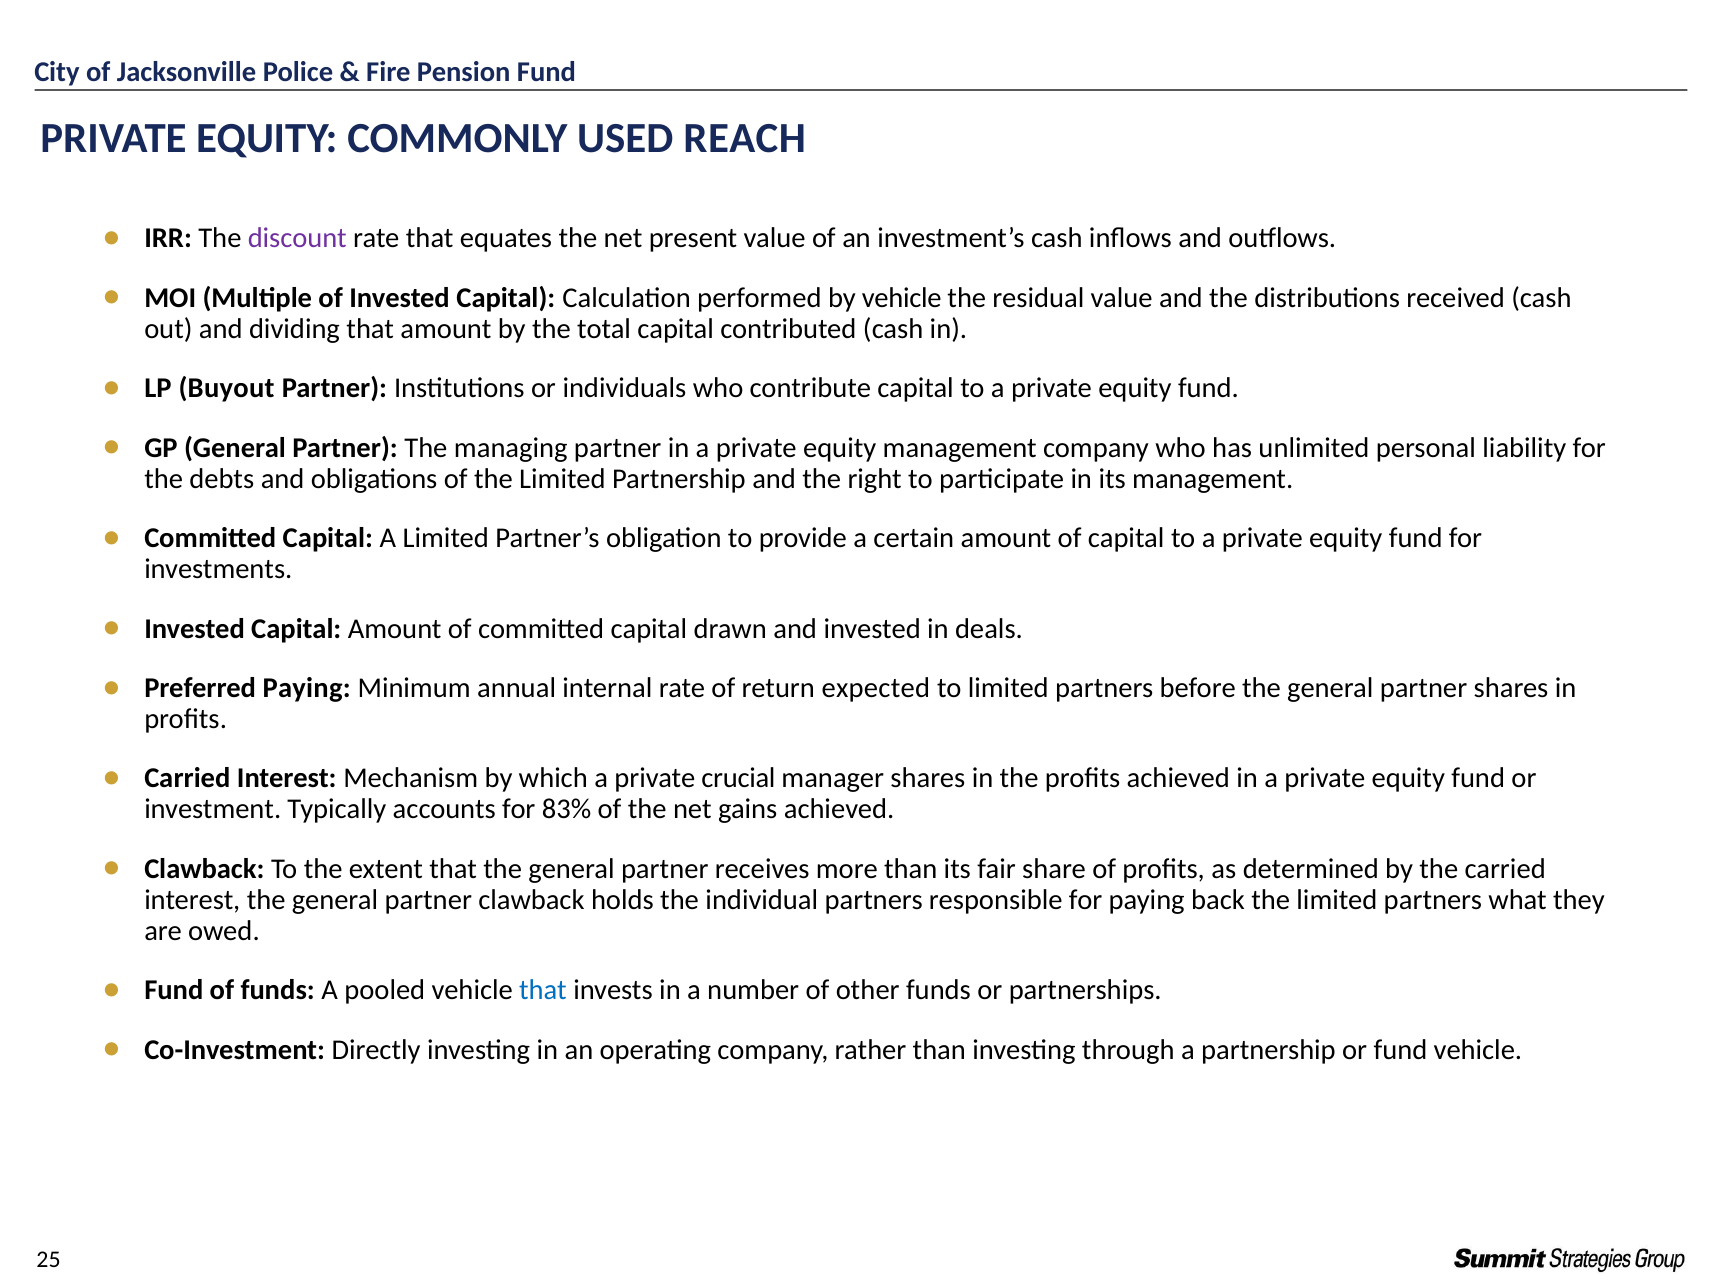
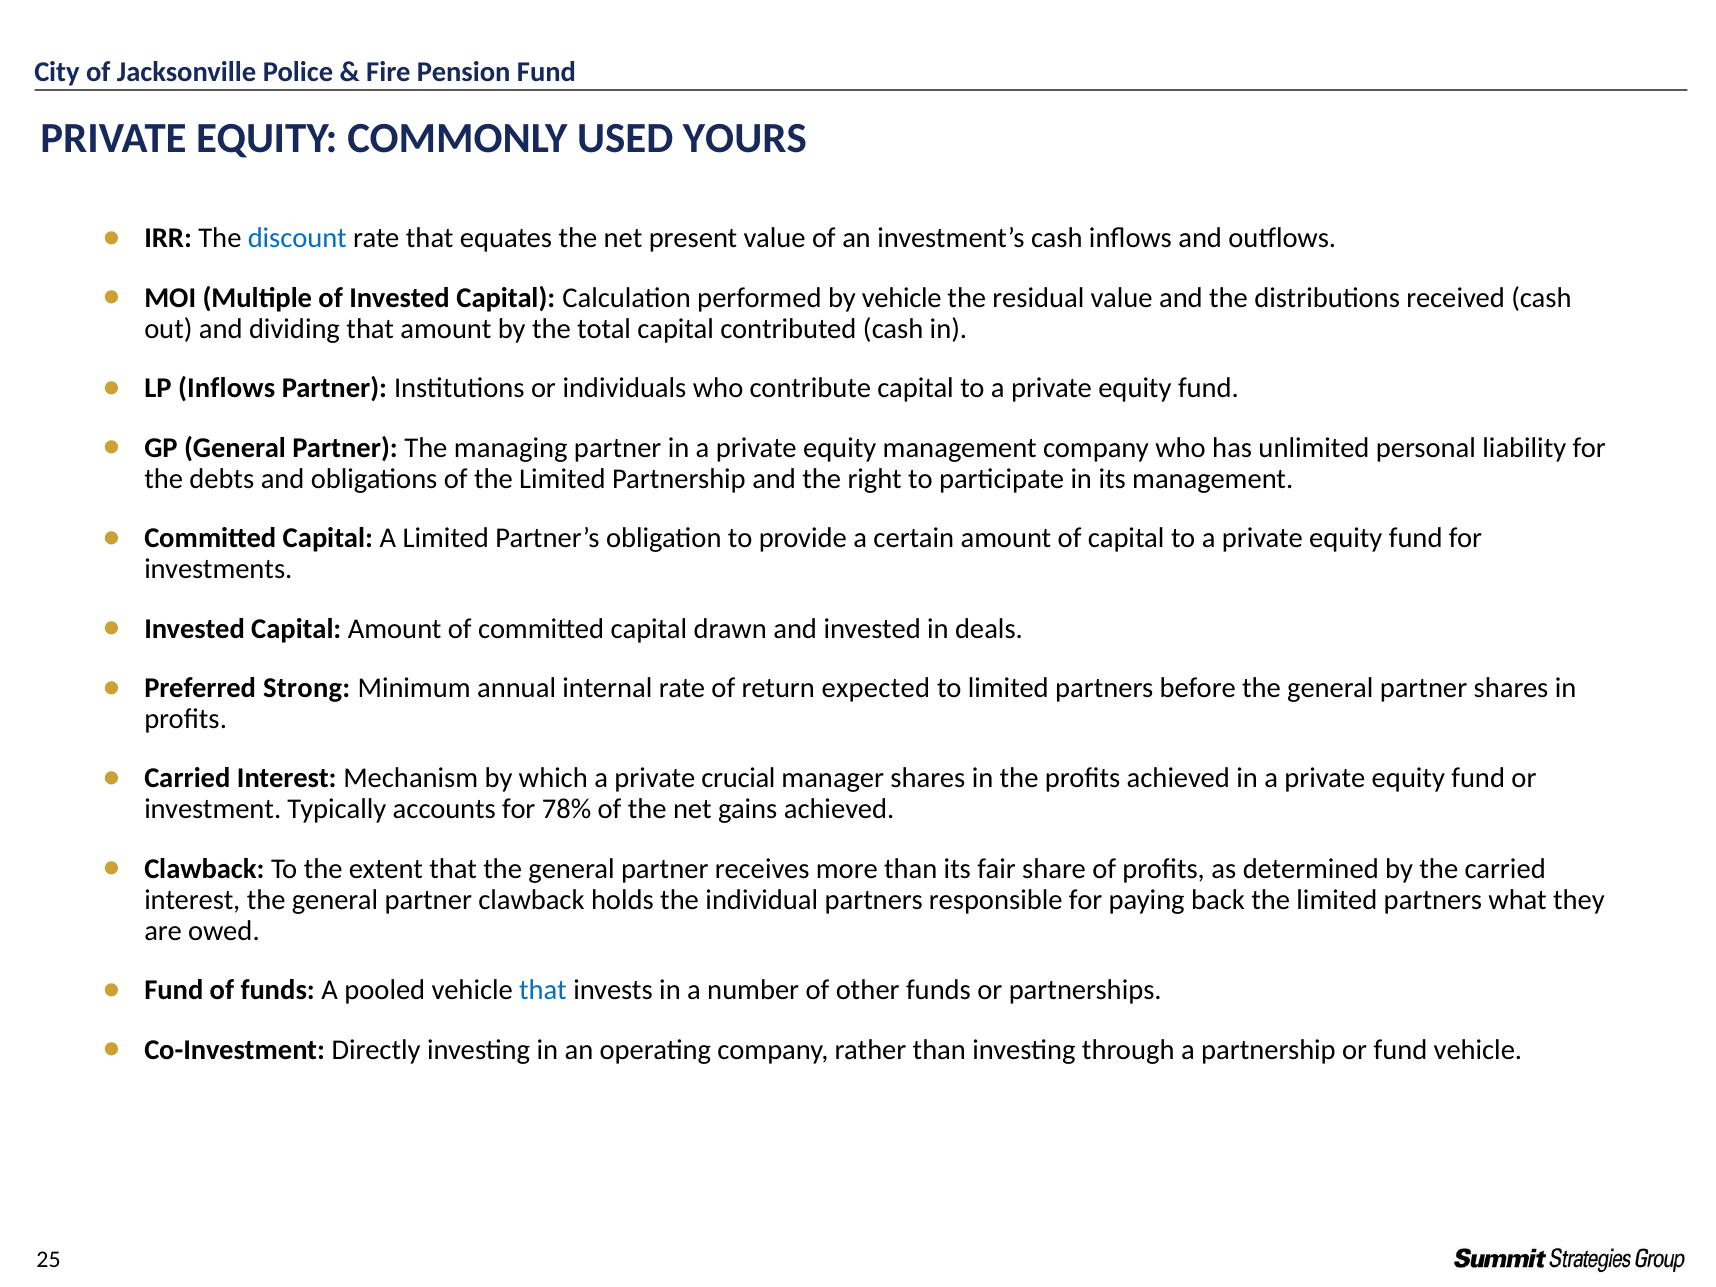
REACH: REACH -> YOURS (745, 138)
discount colour: purple -> blue (297, 238)
LP Buyout: Buyout -> Inflows (227, 388)
Preferred Paying: Paying -> Strong (307, 688)
83%: 83% -> 78% (567, 809)
